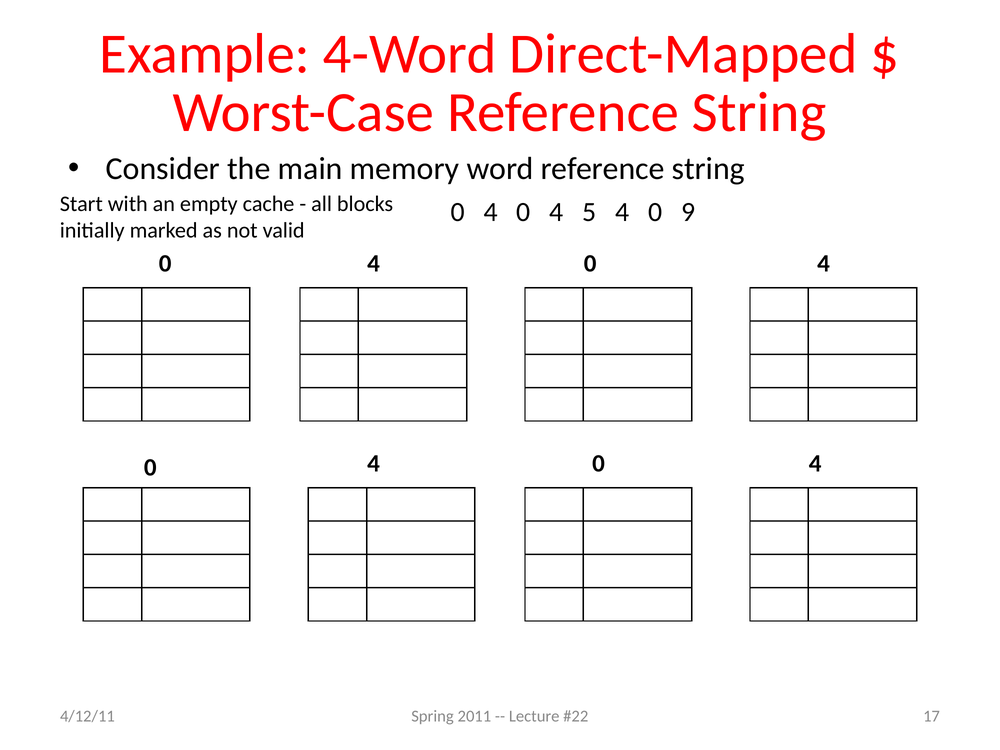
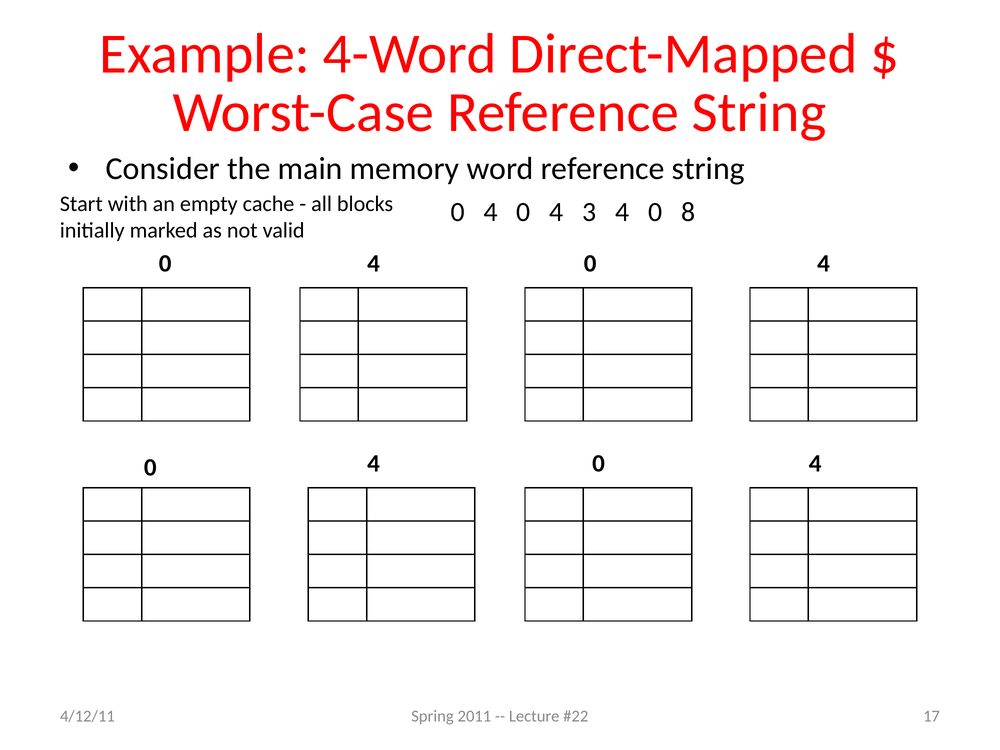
5: 5 -> 3 (589, 212)
9: 9 -> 8 (688, 212)
